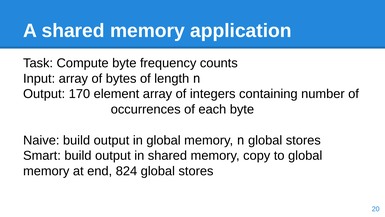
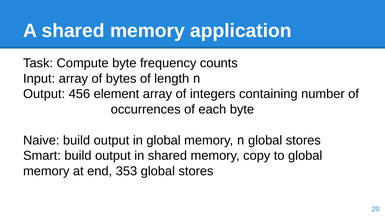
170: 170 -> 456 (79, 94)
824: 824 -> 353 (126, 171)
